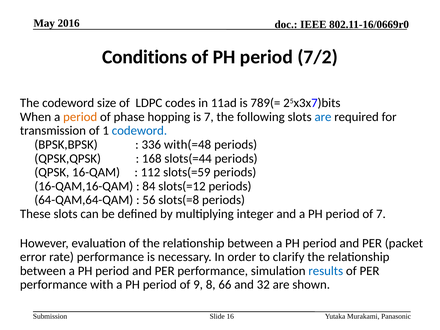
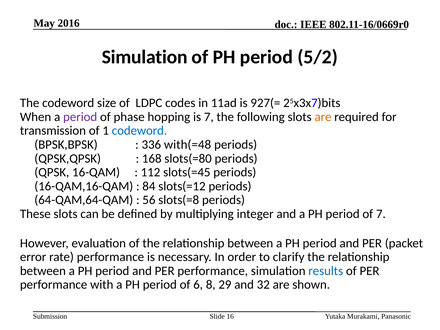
Conditions: Conditions -> Simulation (145, 57)
7/2: 7/2 -> 5/2 (318, 57)
789(=: 789(= -> 927(= (265, 103)
period colour: orange -> purple (80, 117)
are colour: blue -> orange (323, 117)
slots(=44: slots(=44 -> slots(=80 (188, 158)
slots(=59: slots(=59 -> slots(=45 (187, 172)
9: 9 -> 6 (198, 285)
66: 66 -> 29 (225, 285)
